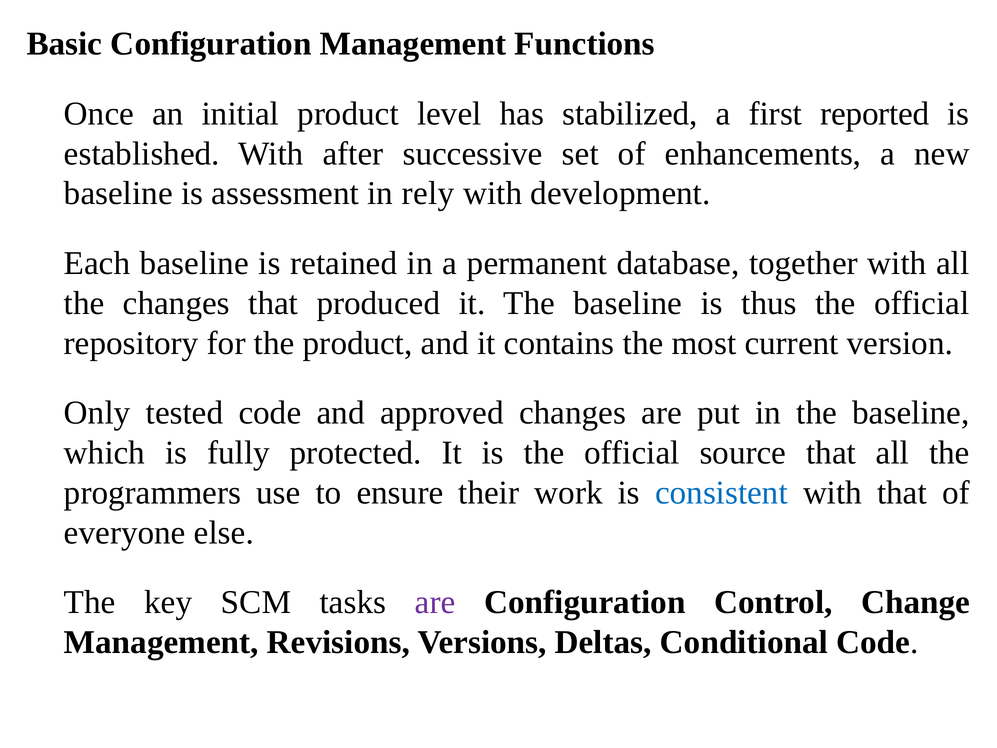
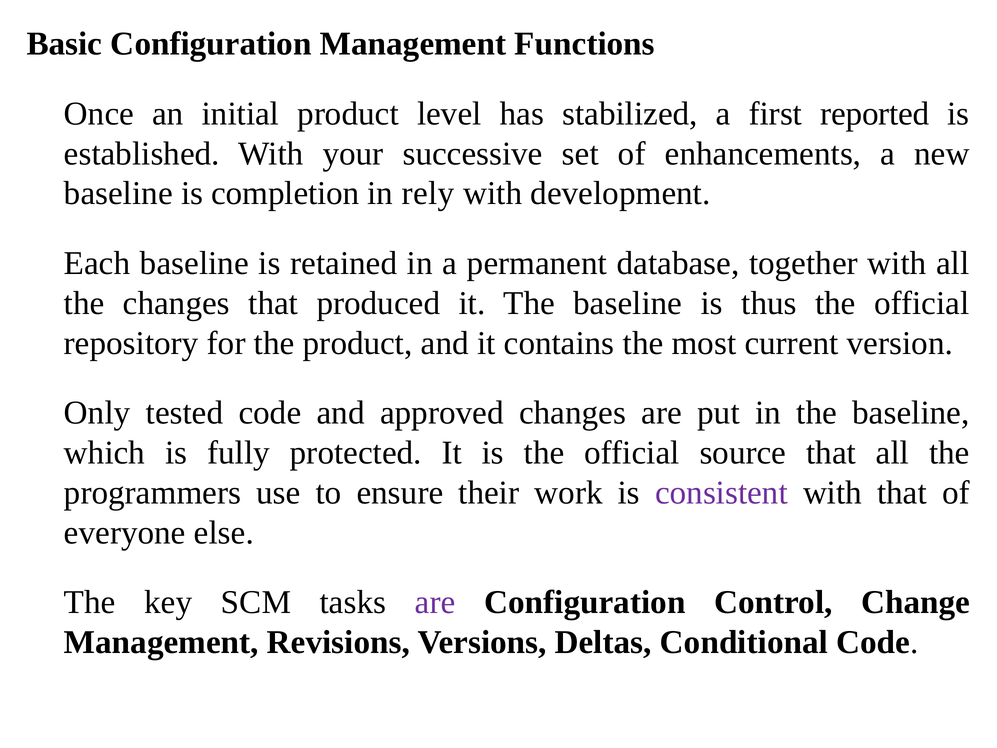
after: after -> your (353, 154)
assessment: assessment -> completion (285, 193)
consistent colour: blue -> purple (721, 493)
